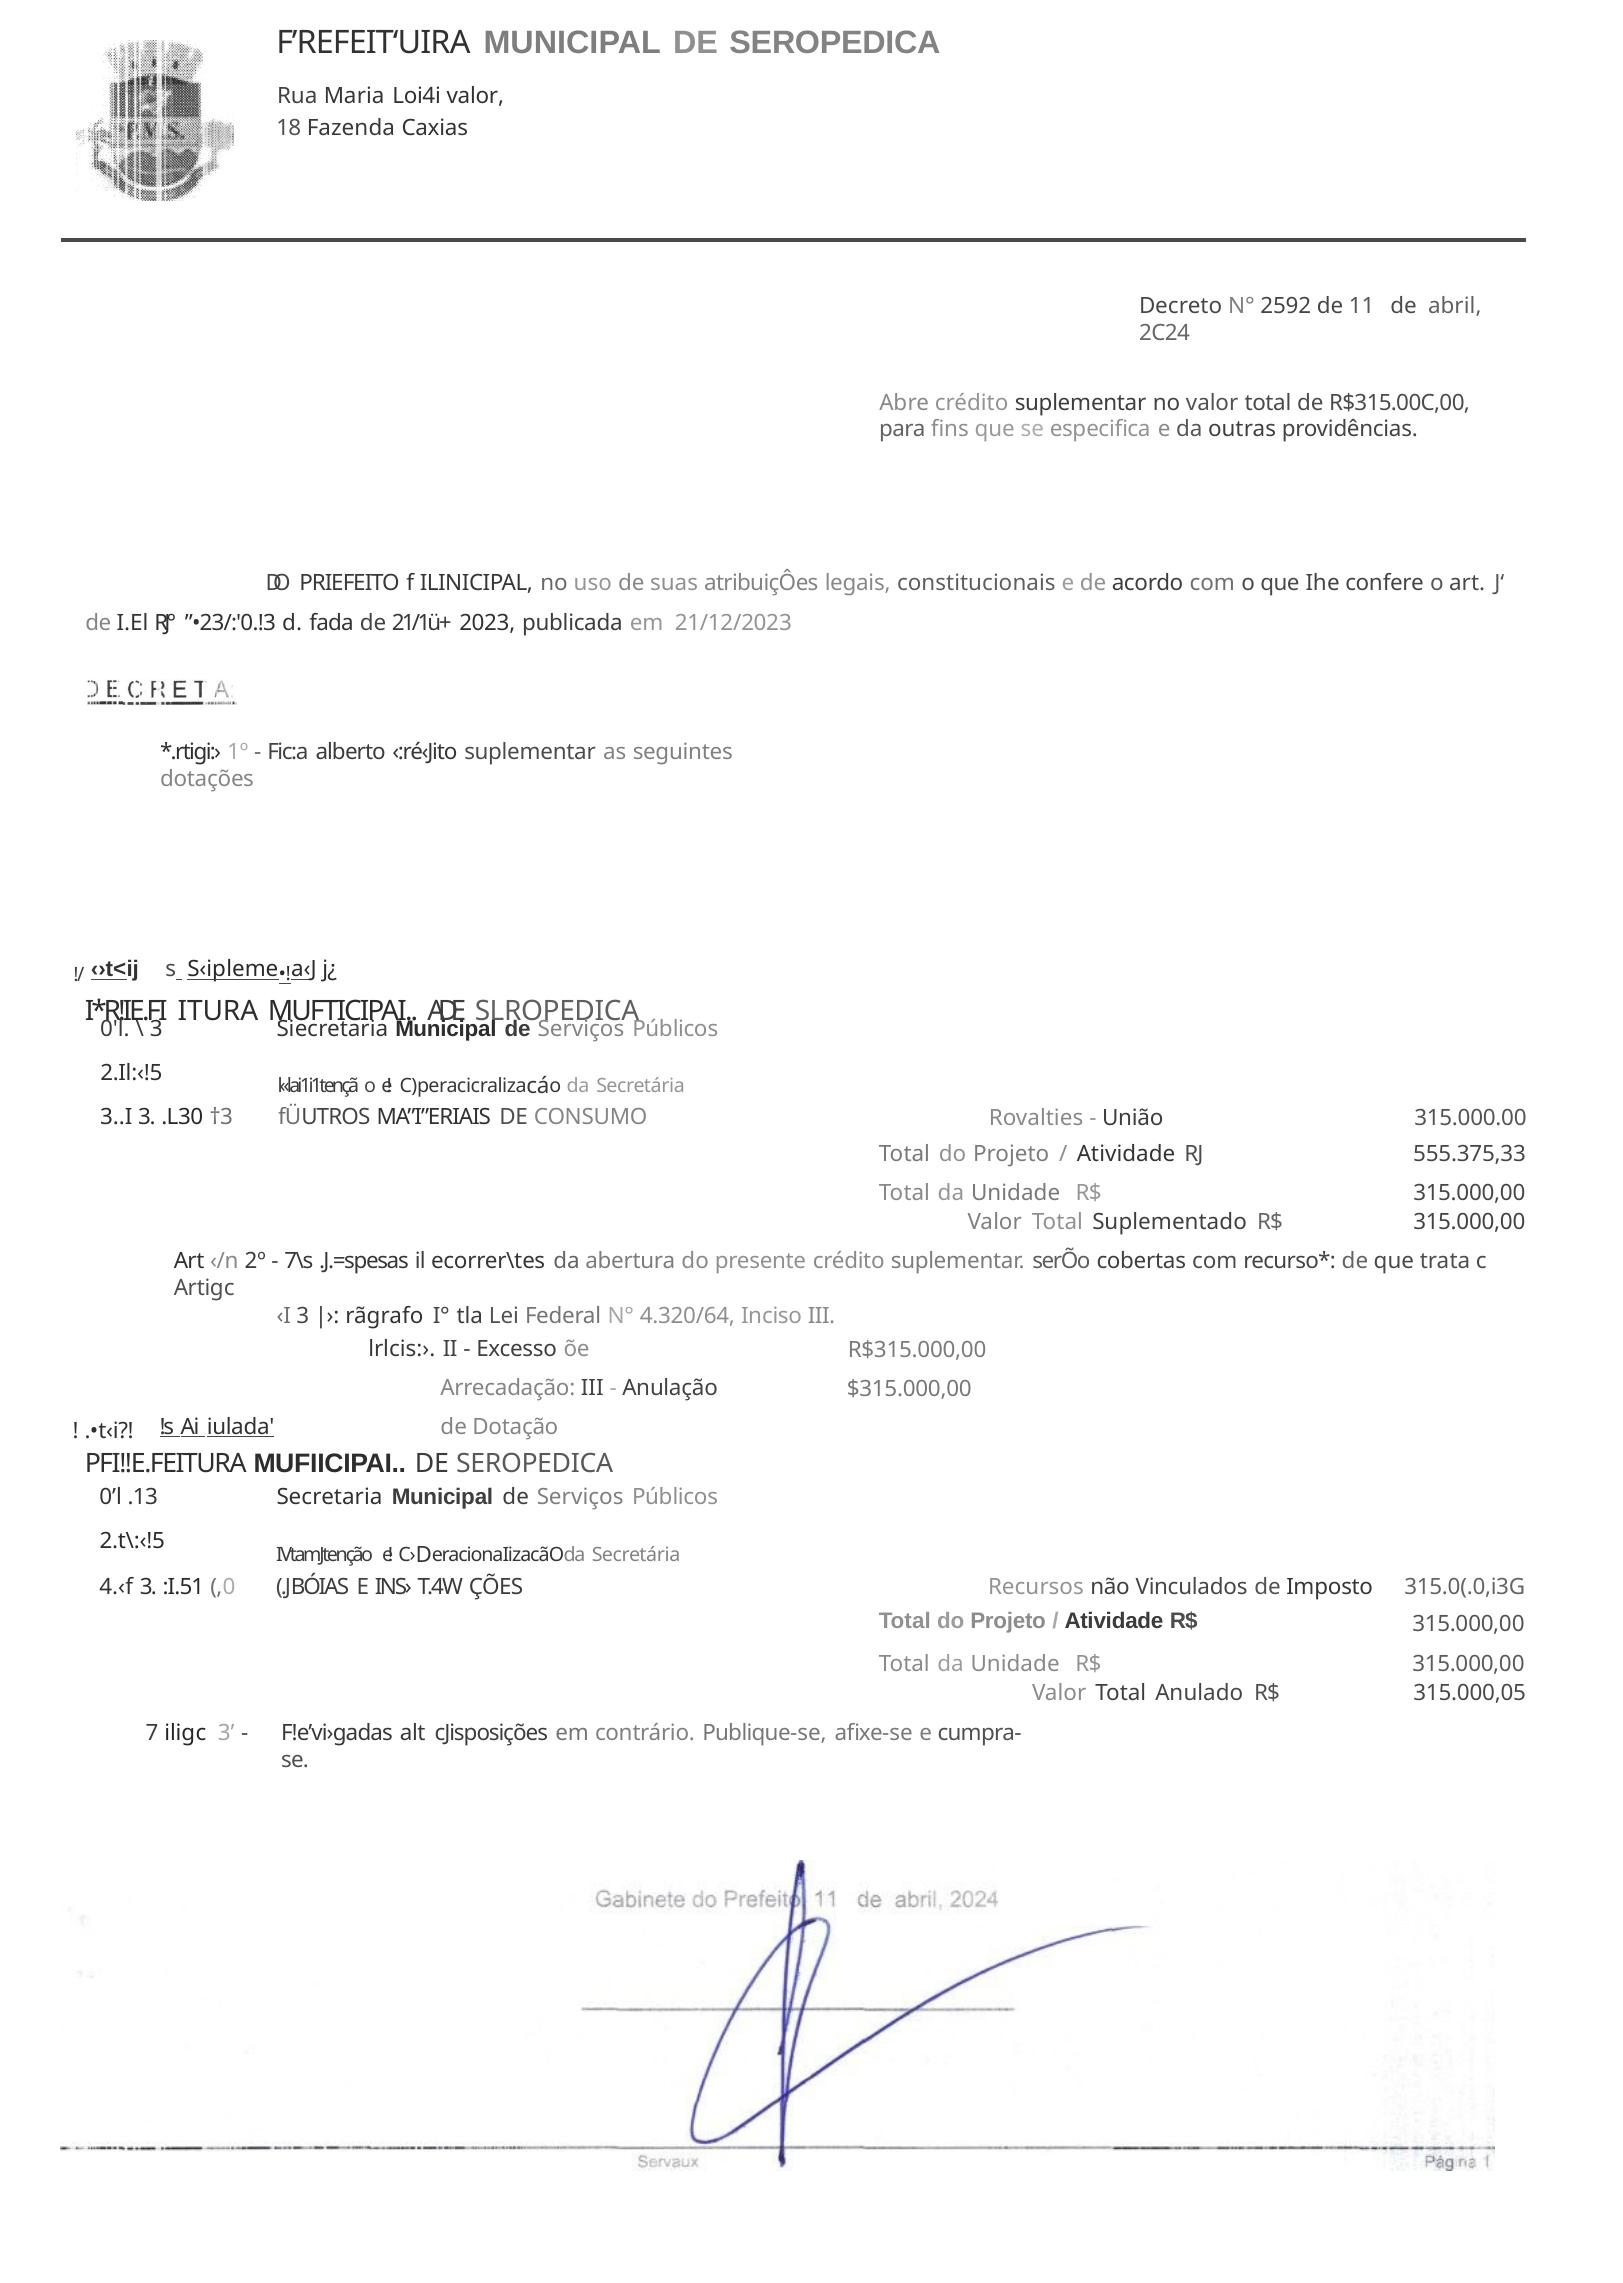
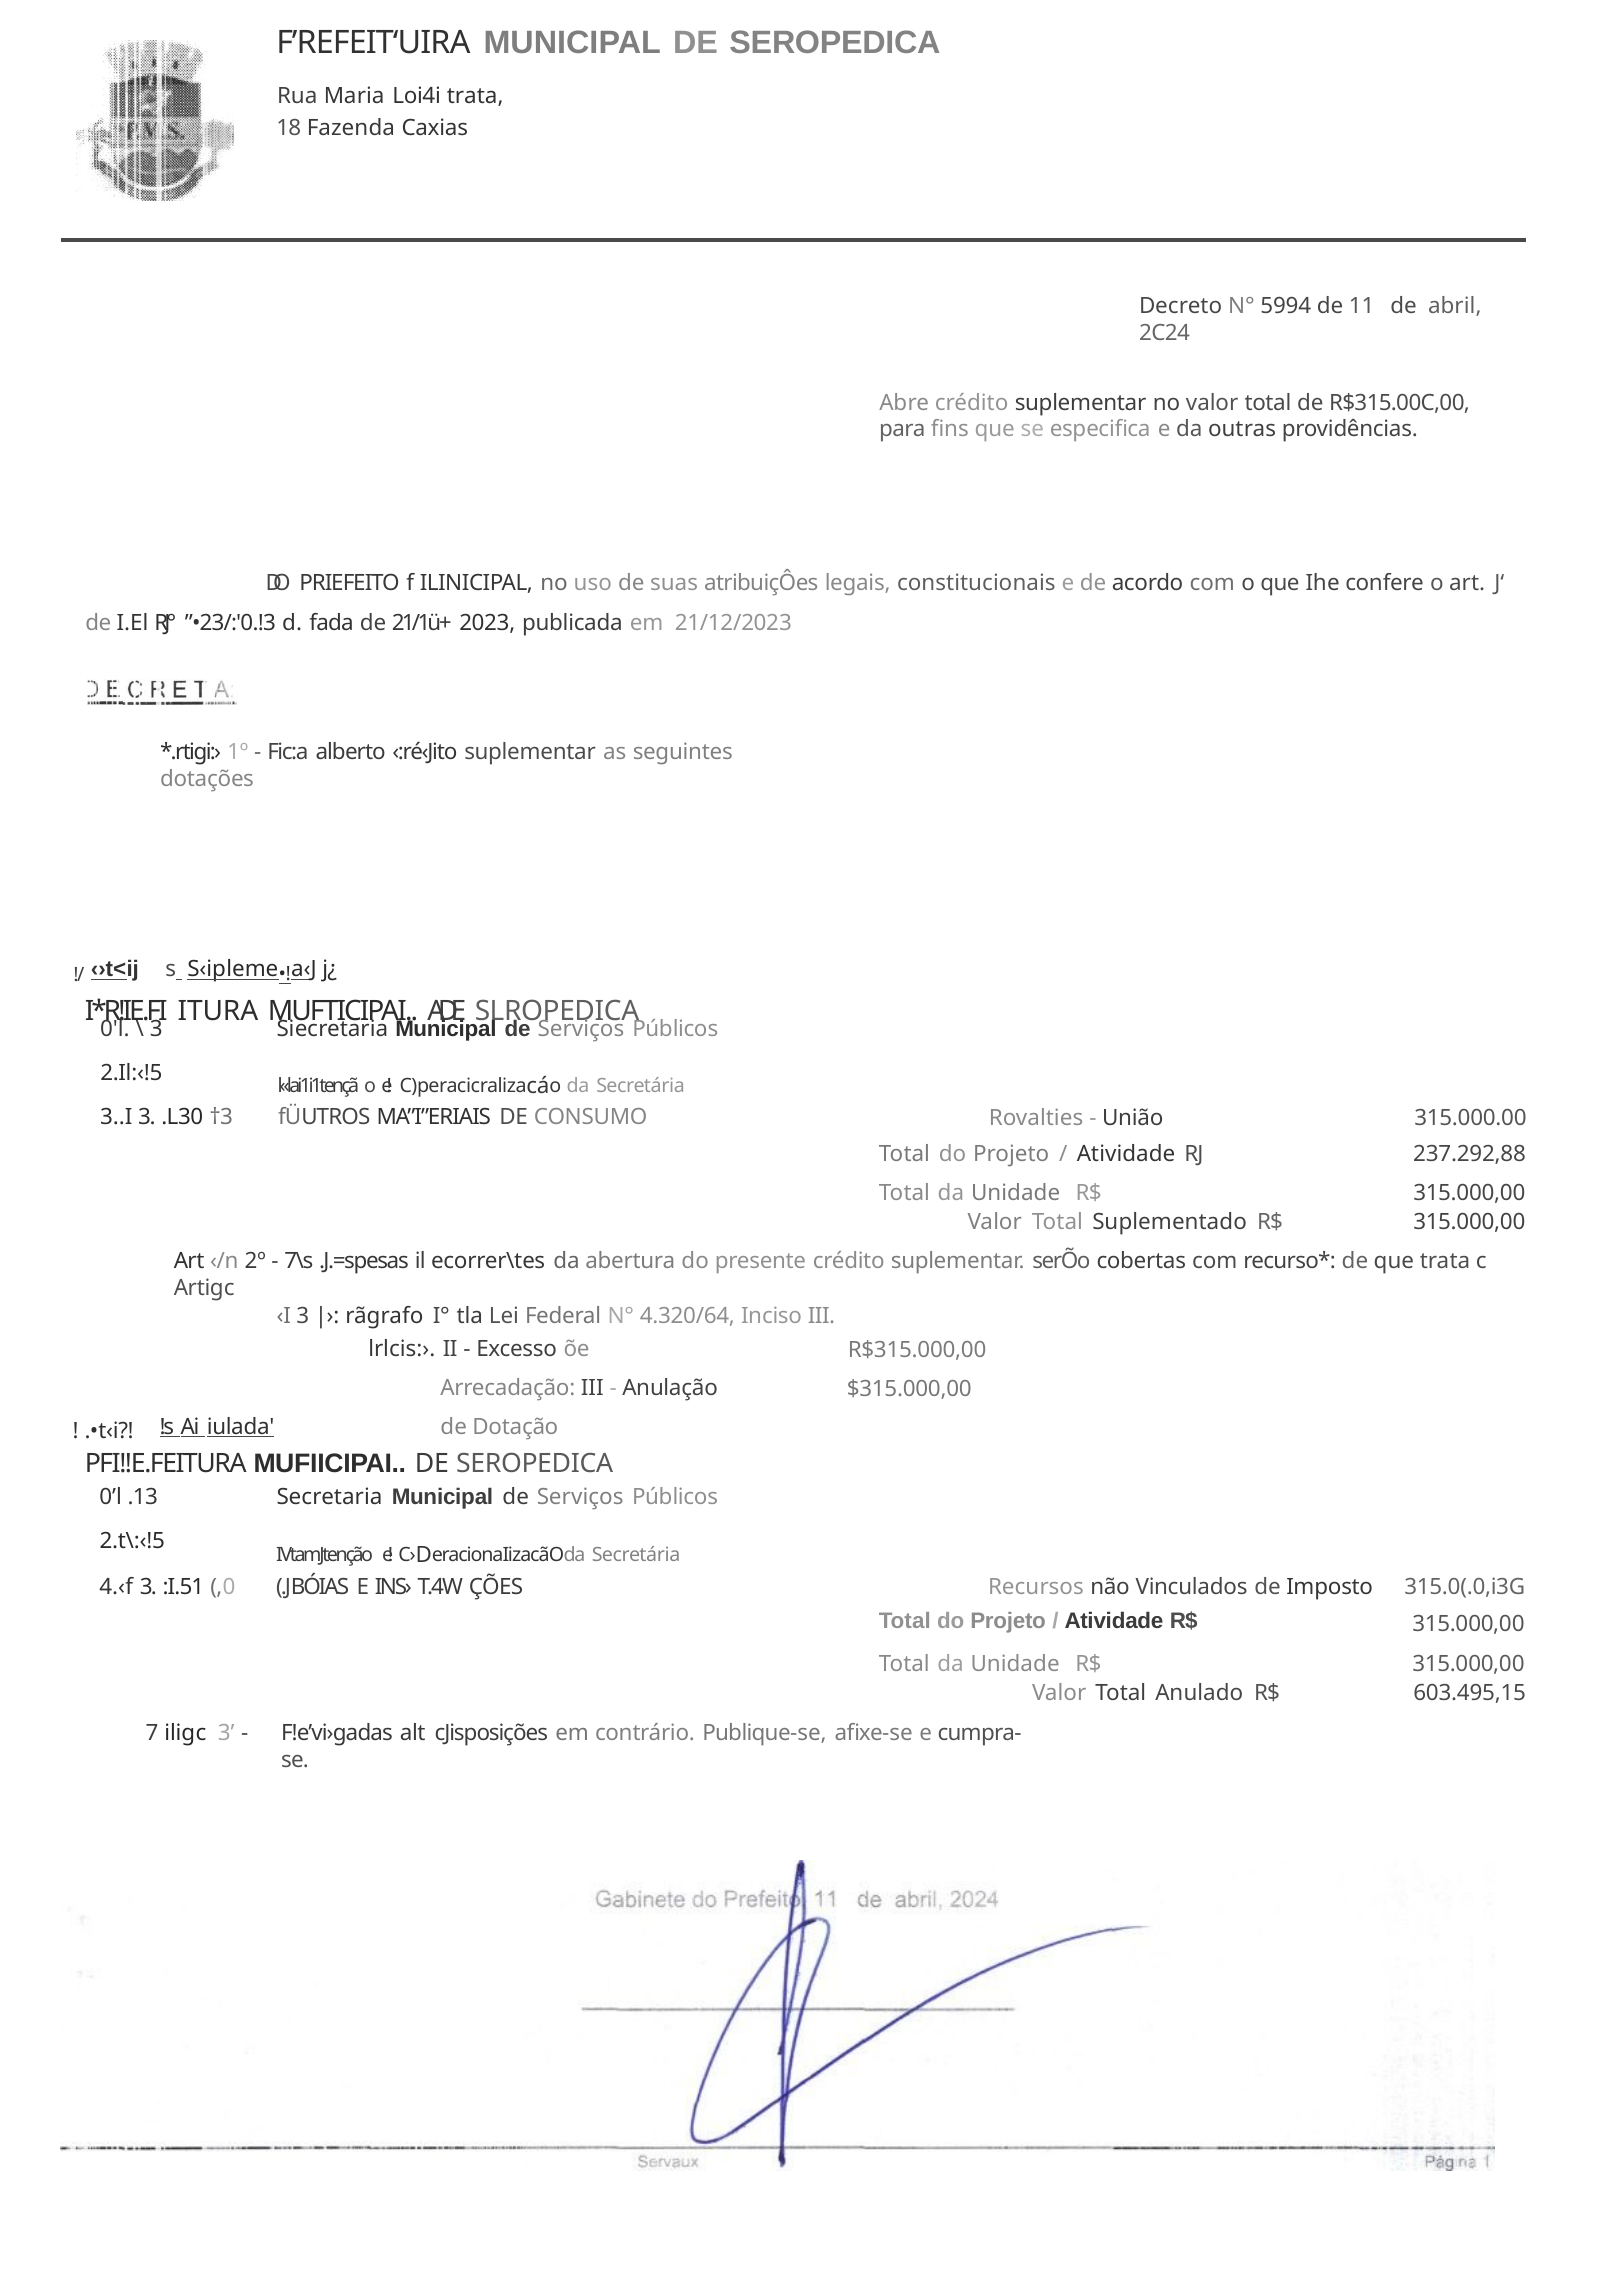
Loi4i valor: valor -> trata (475, 96)
2592: 2592 -> 5994 (1286, 306)
555.375,33: 555.375,33 -> 237.292,88 (1470, 1154)
315.000,05: 315.000,05 -> 603.495,15 (1470, 1693)
